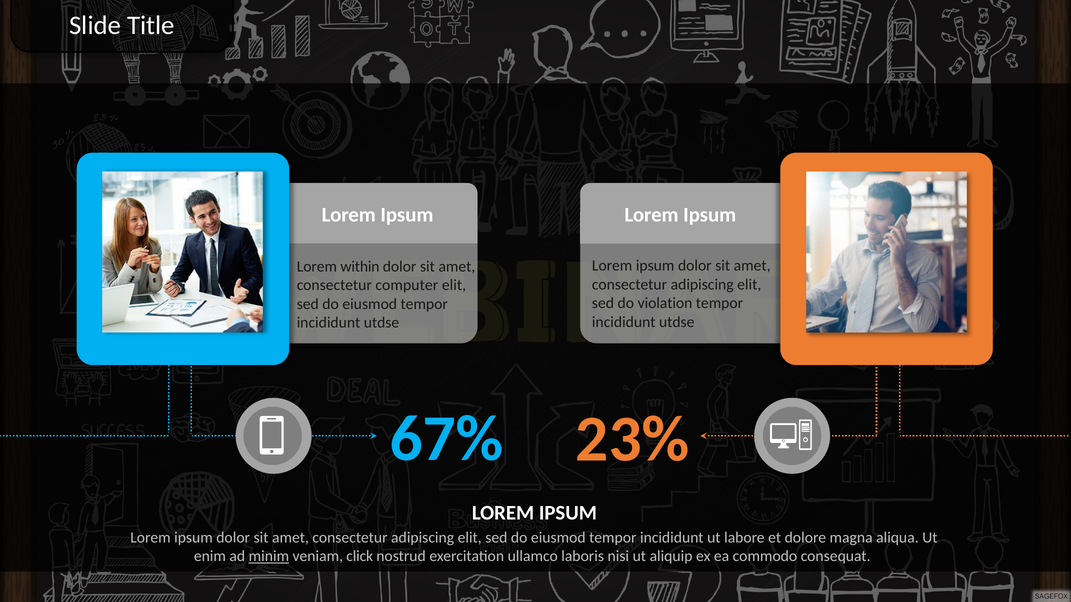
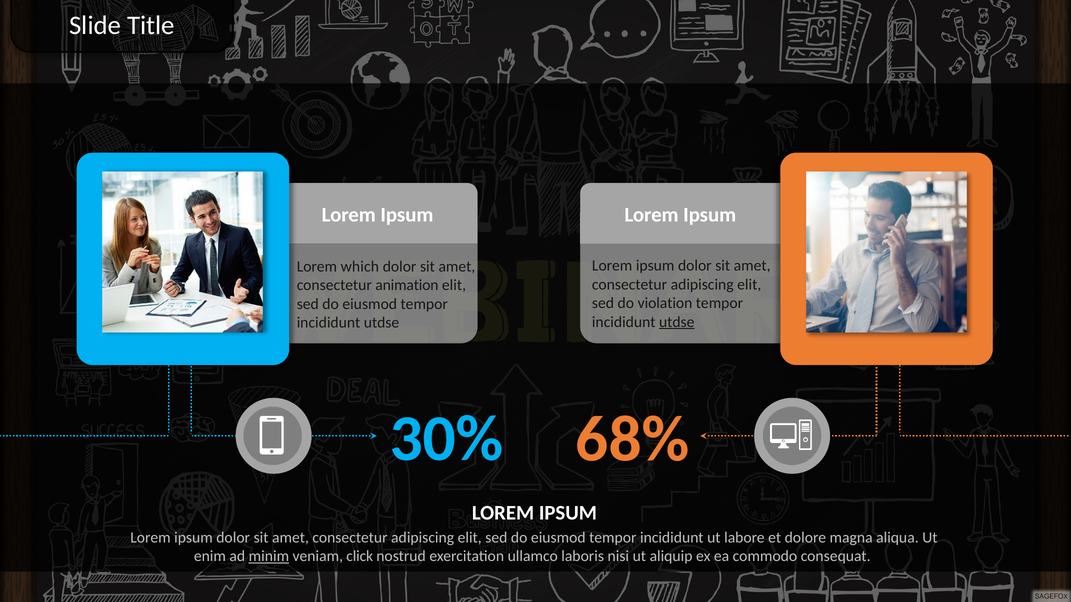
within: within -> which (360, 267)
computer: computer -> animation (407, 286)
utdse underline: none -> present (677, 322)
67%: 67% -> 30% (447, 439)
23%: 23% -> 68% (632, 439)
